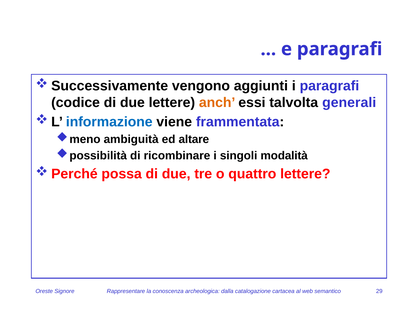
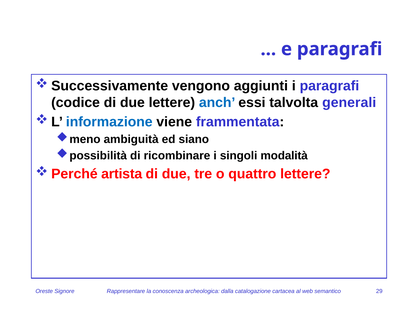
anch colour: orange -> blue (217, 103)
altare: altare -> siano (194, 140)
possa: possa -> artista (122, 174)
